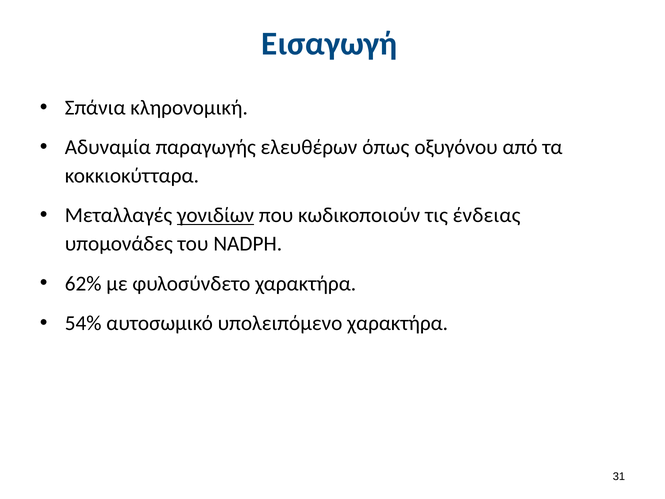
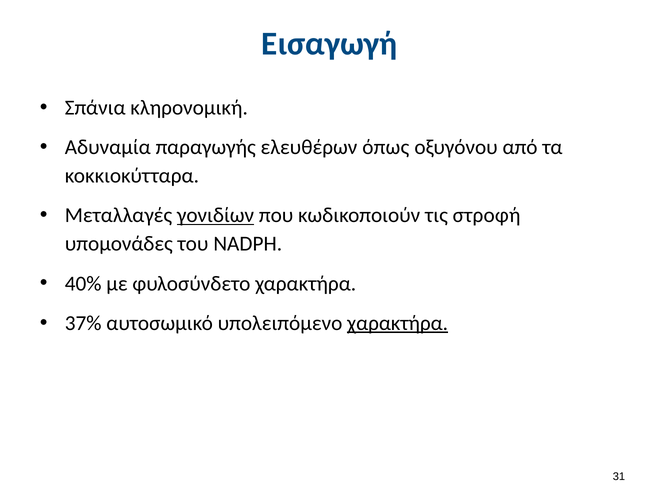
ένδειας: ένδειας -> στροφή (487, 215)
62%: 62% -> 40% (83, 283)
54%: 54% -> 37% (83, 323)
χαρακτήρα underline: none -> present (398, 323)
